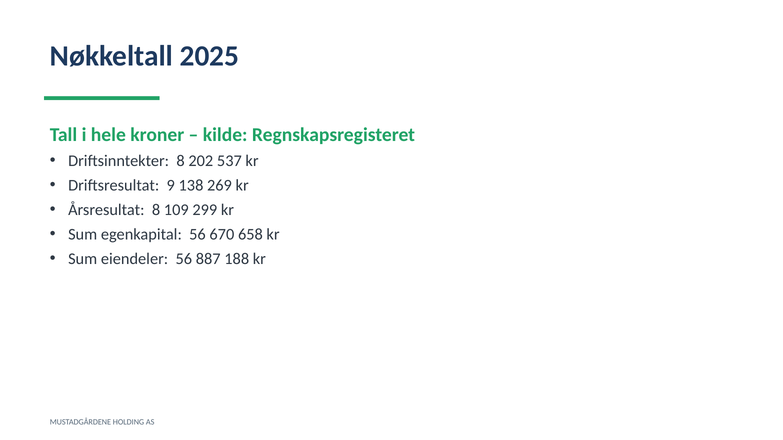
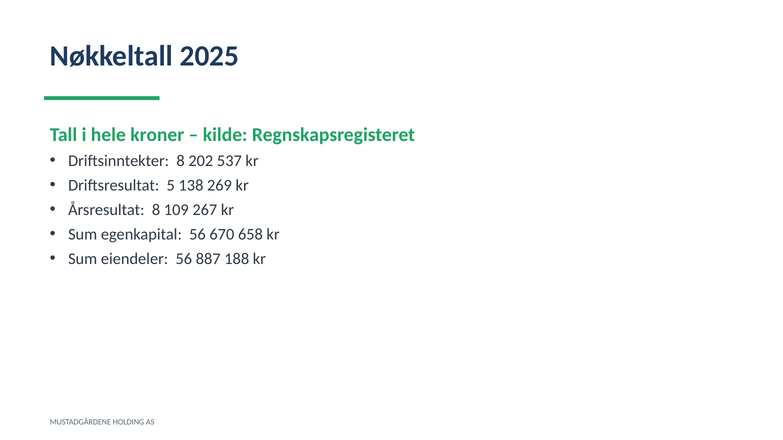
9: 9 -> 5 (171, 185)
299: 299 -> 267 (205, 210)
